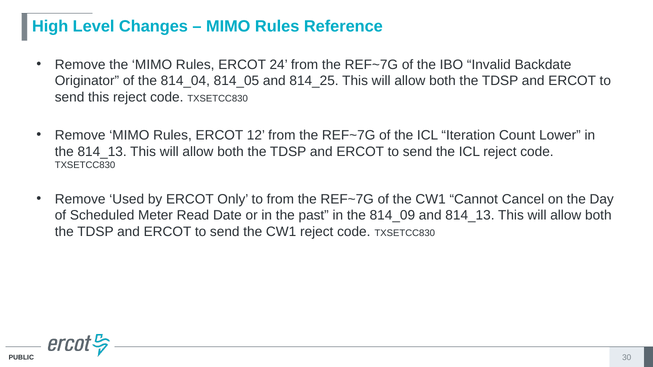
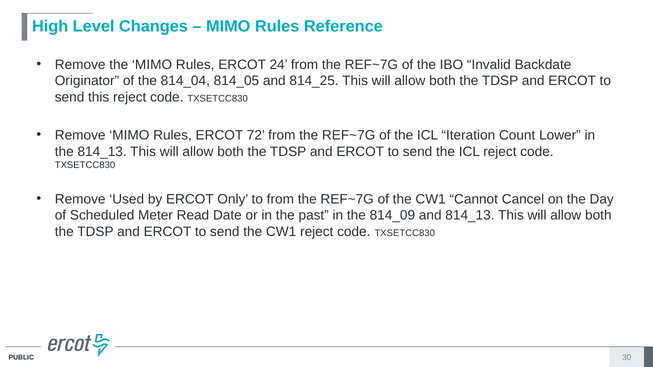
12: 12 -> 72 (256, 135)
